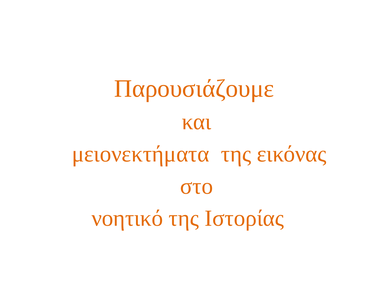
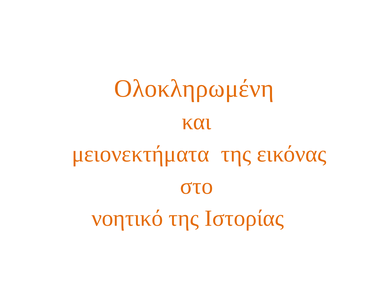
Παρουσιάζουμε: Παρουσιάζουμε -> Ολοκληρωμένη (194, 88)
